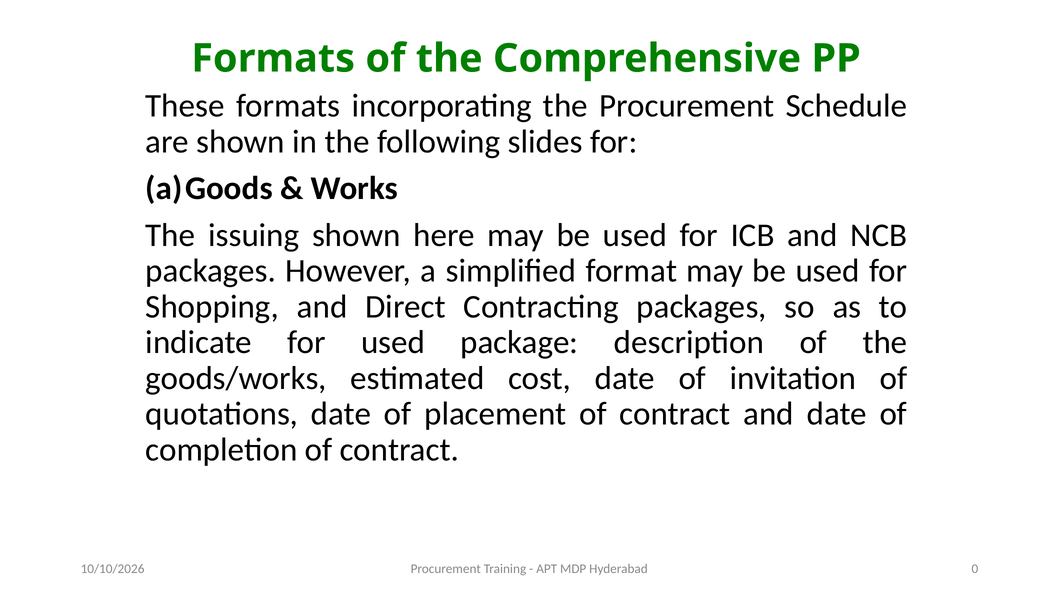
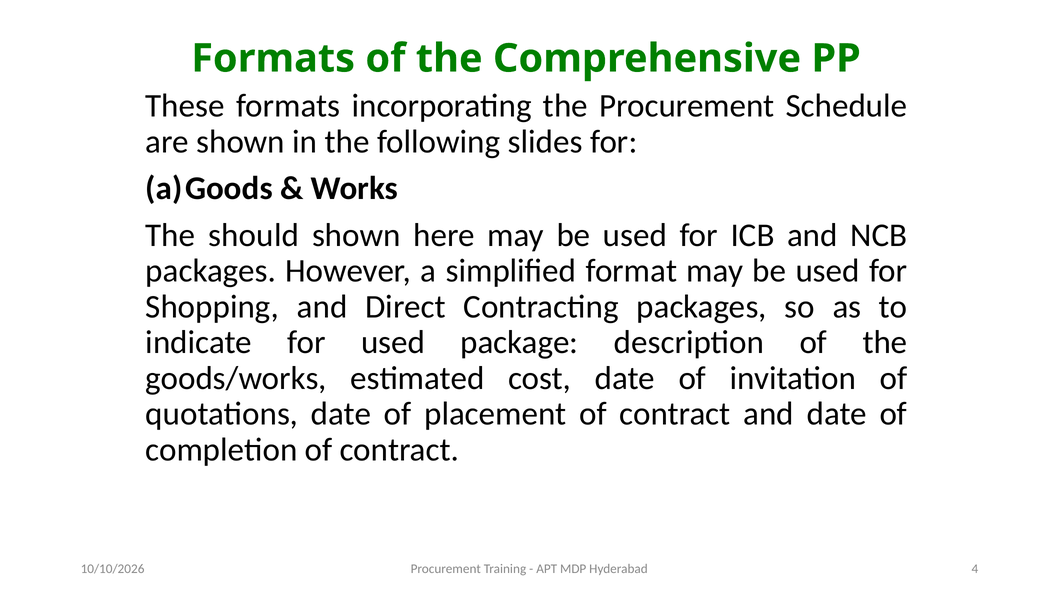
issuing: issuing -> should (254, 235)
0: 0 -> 4 (975, 569)
